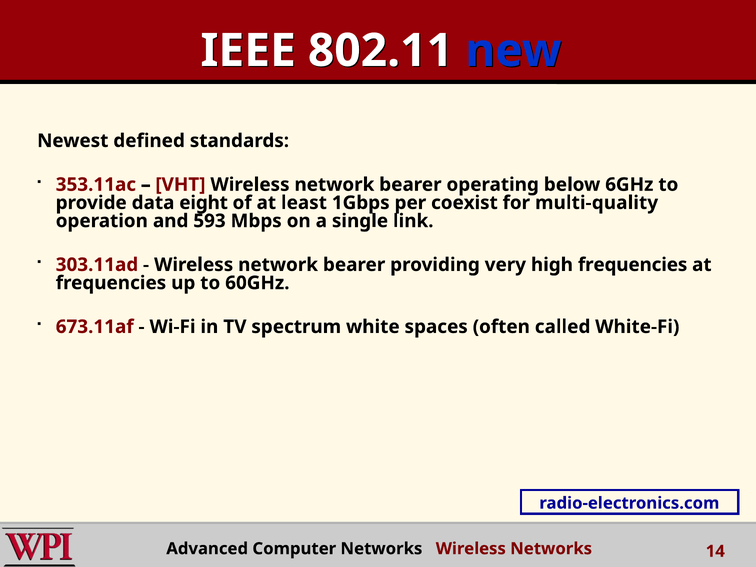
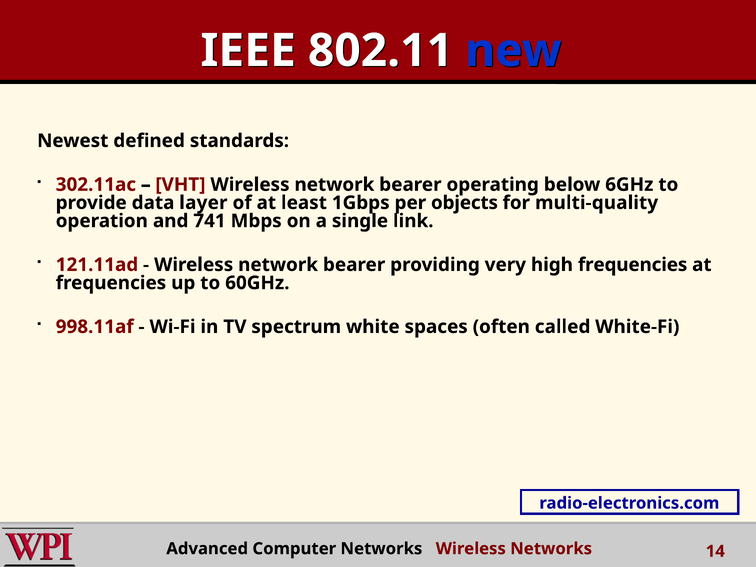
353.11ac: 353.11ac -> 302.11ac (96, 185)
eight: eight -> layer (203, 203)
coexist: coexist -> objects (464, 203)
593: 593 -> 741 (209, 221)
303.11ad: 303.11ad -> 121.11ad (97, 265)
673.11af: 673.11af -> 998.11af (95, 327)
